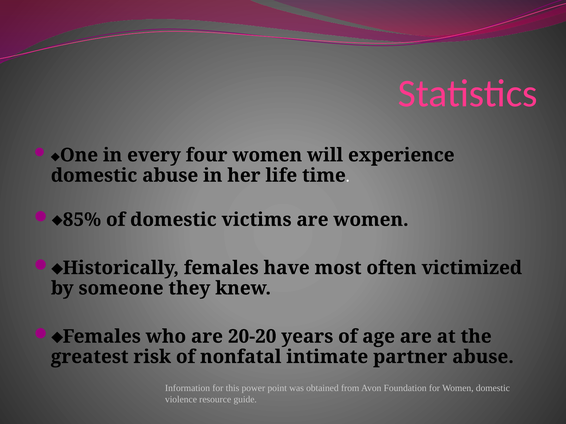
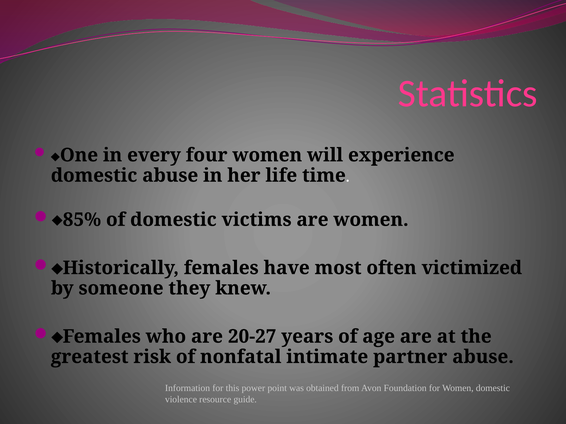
20-20: 20-20 -> 20-27 (252, 337)
